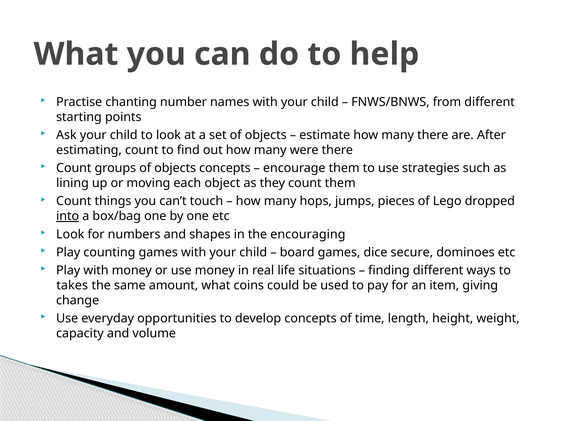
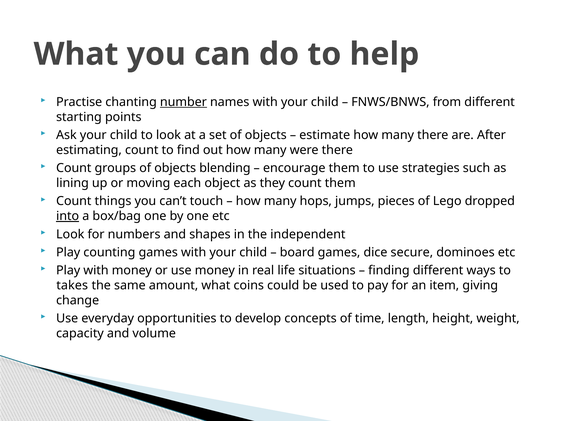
number underline: none -> present (183, 102)
objects concepts: concepts -> blending (225, 168)
encouraging: encouraging -> independent (308, 235)
